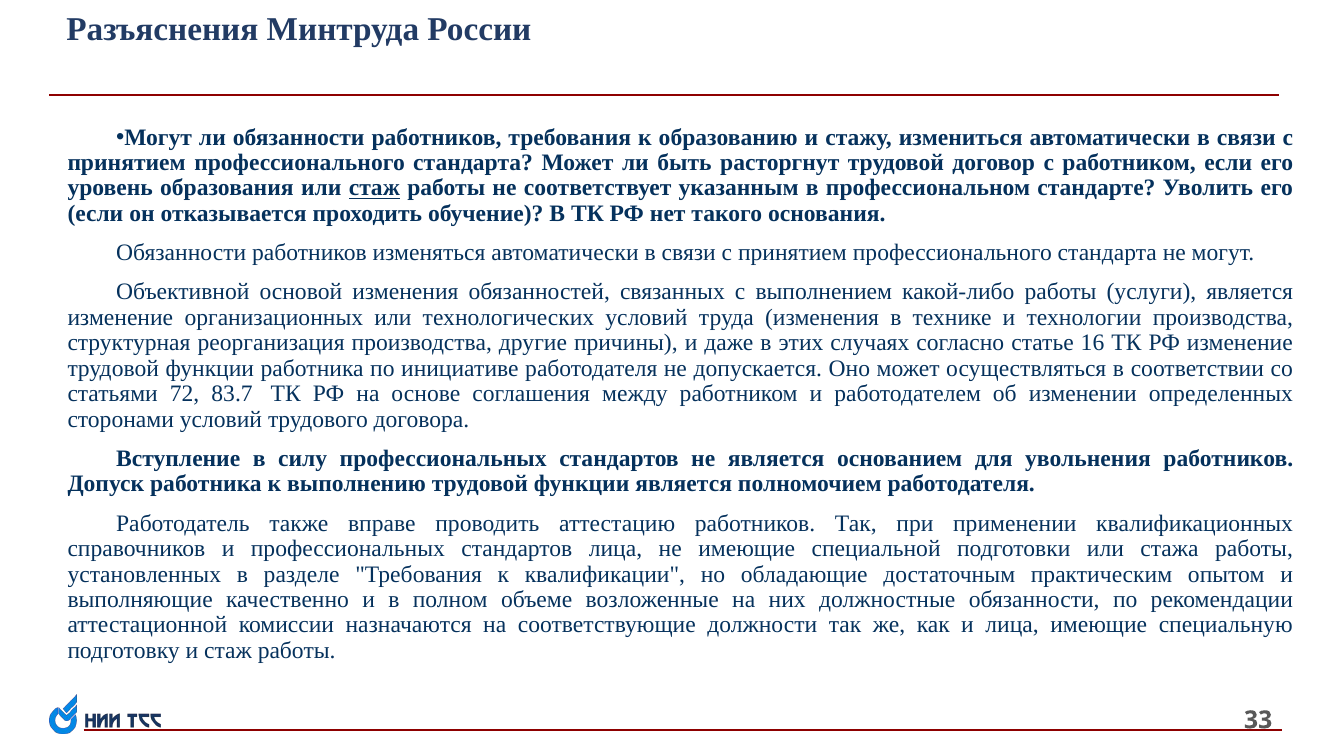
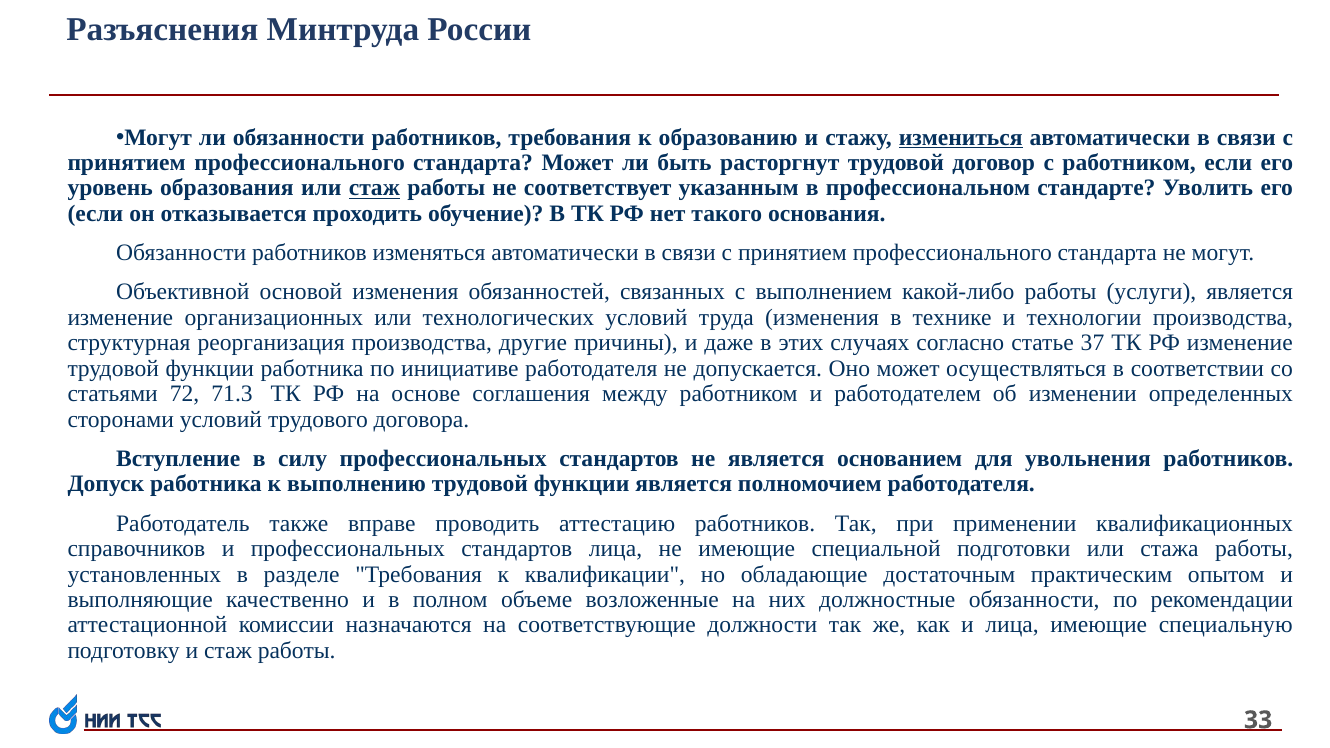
измениться underline: none -> present (961, 137)
16: 16 -> 37 (1093, 343)
83.7: 83.7 -> 71.3 (232, 394)
